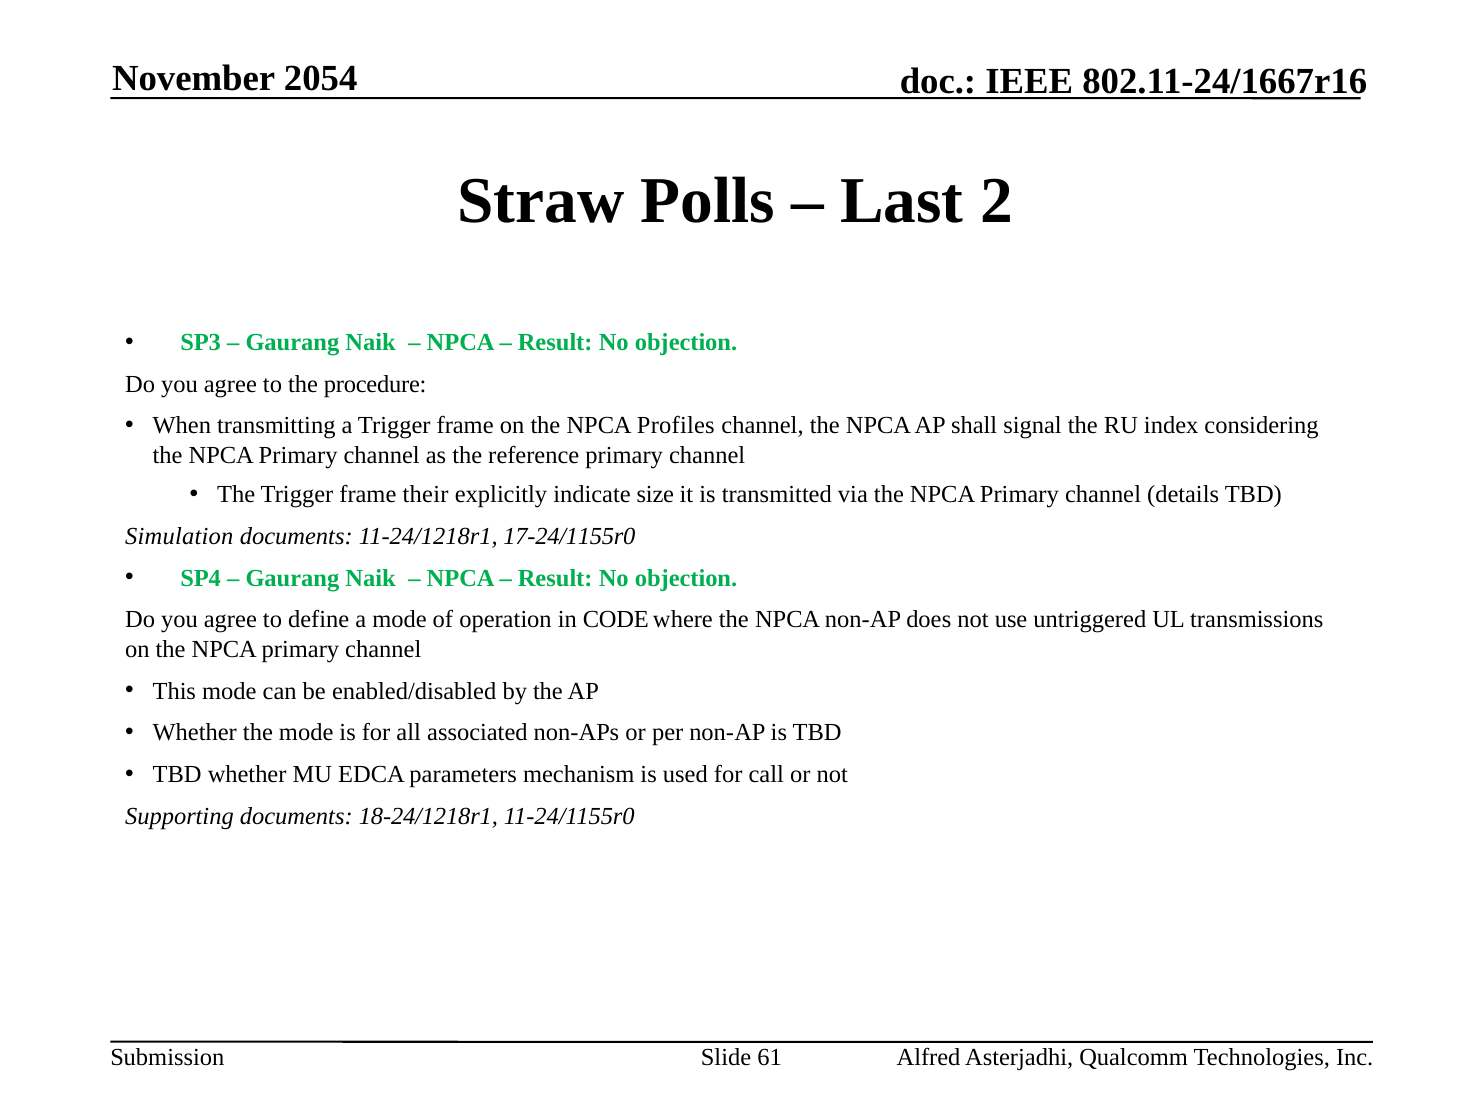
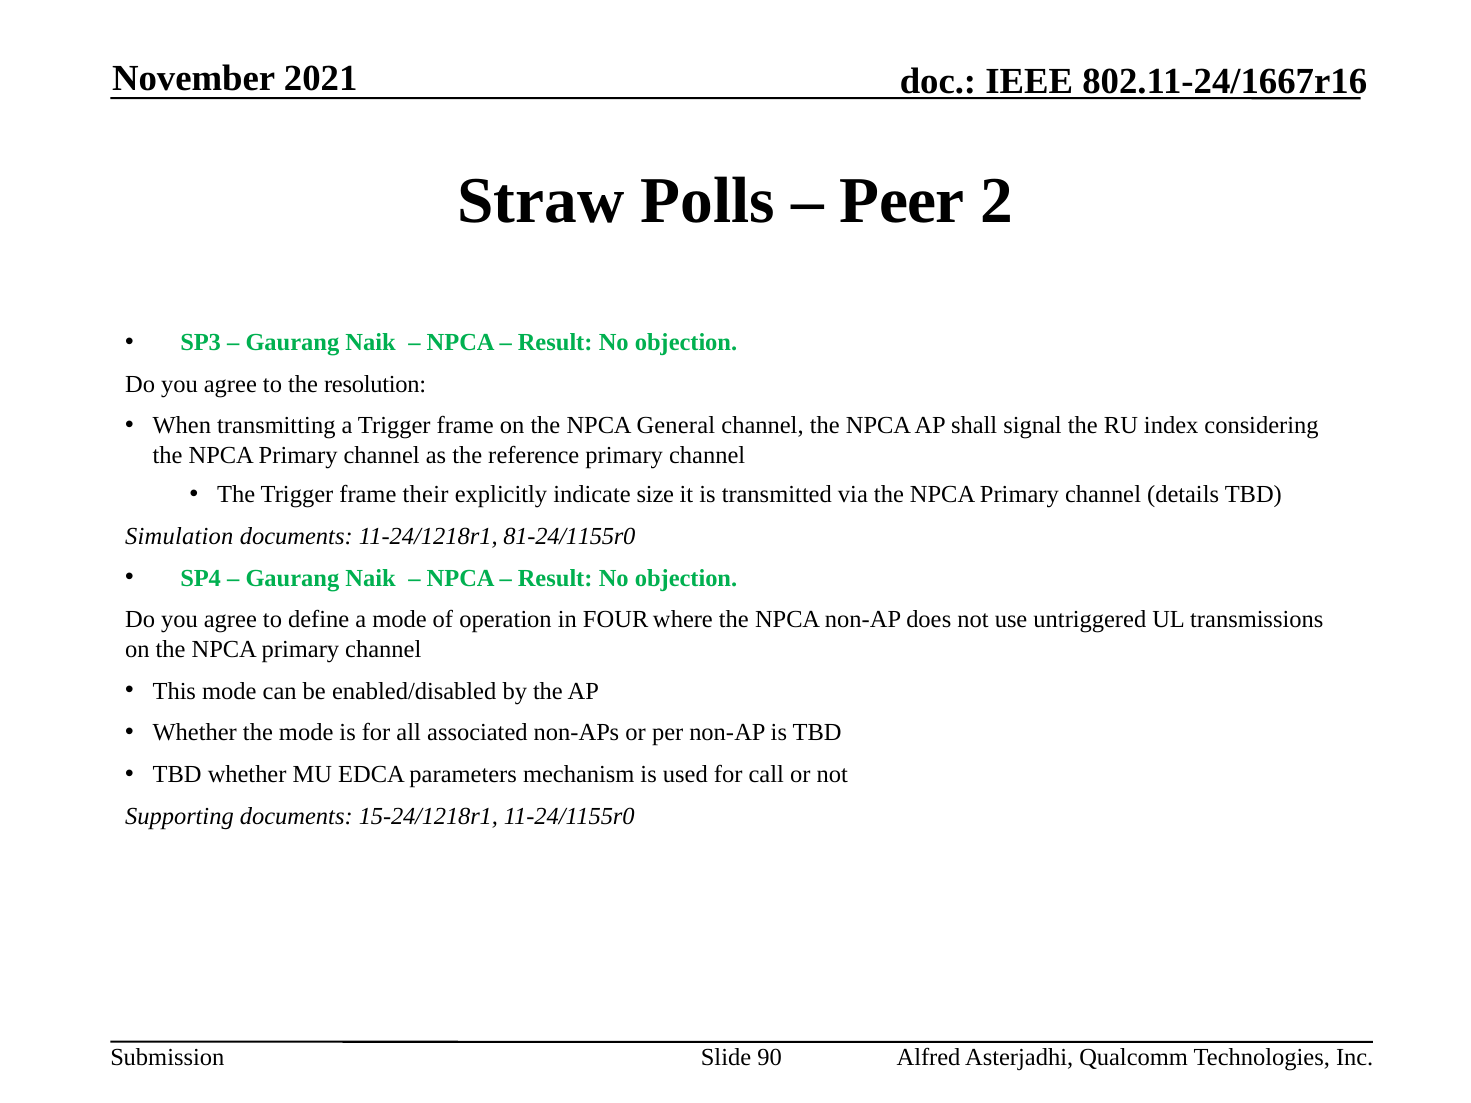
2054: 2054 -> 2021 (321, 78)
Last: Last -> Peer (902, 201)
procedure: procedure -> resolution (375, 384)
Profiles: Profiles -> General (676, 426)
17-24/1155r0: 17-24/1155r0 -> 81-24/1155r0 (569, 537)
CODE: CODE -> FOUR (616, 620)
18-24/1218r1: 18-24/1218r1 -> 15-24/1218r1 (428, 816)
61: 61 -> 90 (770, 1058)
